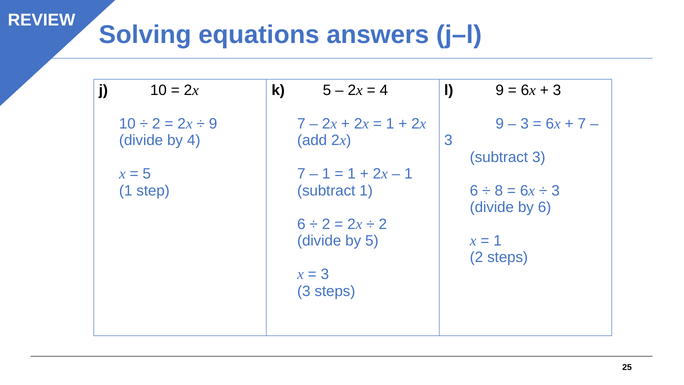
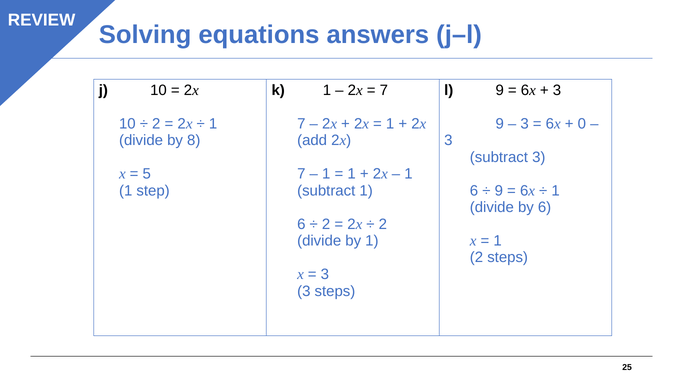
k 5: 5 -> 1 (327, 90)
4: 4 -> 7 (384, 90)
9: 9 -> 1 (213, 124)
7: 7 -> 0 (582, 124)
by 4: 4 -> 8 (194, 140)
8: 8 -> 9 (499, 190)
3: 3 -> 1 (556, 190)
by 5: 5 -> 1 (372, 241)
